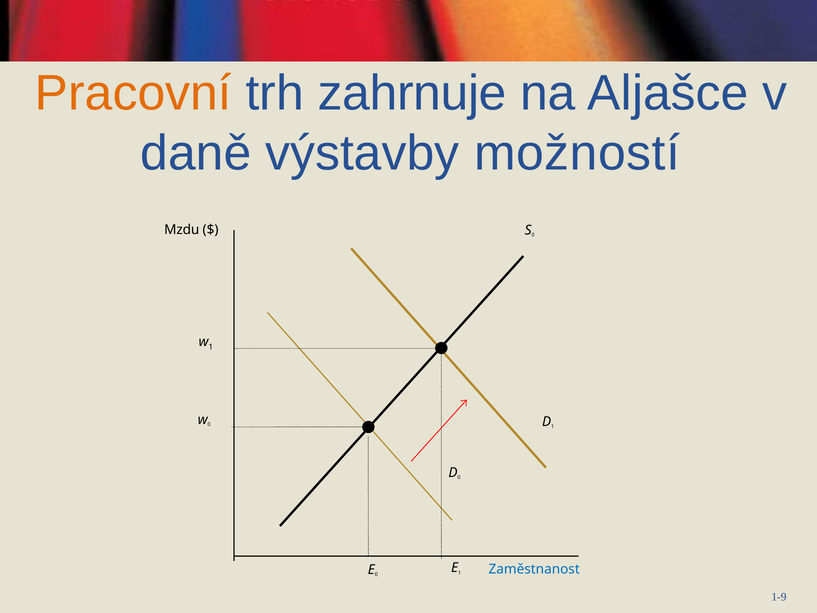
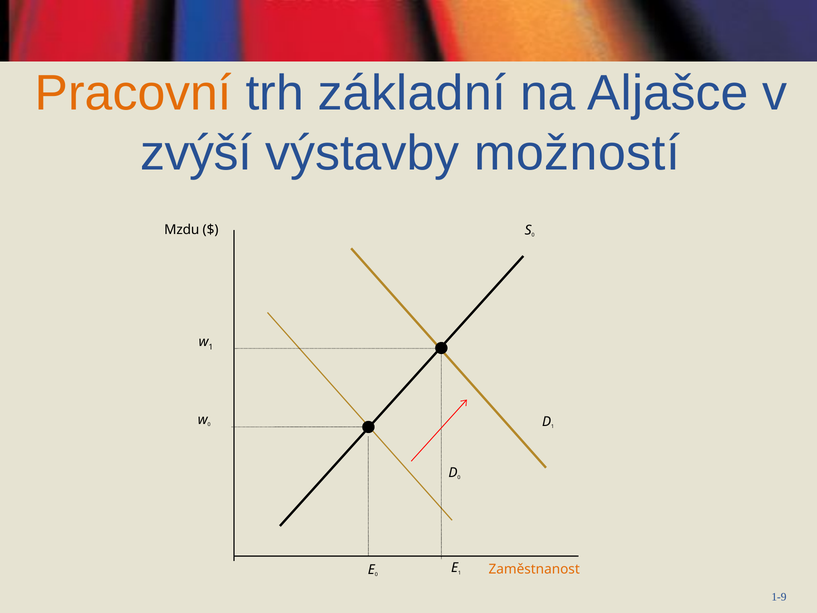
zahrnuje: zahrnuje -> základní (412, 93)
daně: daně -> zvýší (196, 153)
Zaměstnanost colour: blue -> orange (534, 569)
